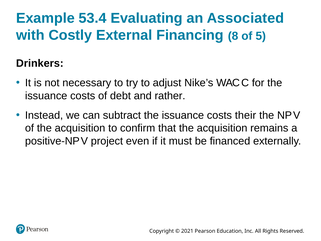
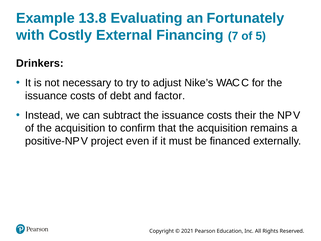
53.4: 53.4 -> 13.8 (93, 18)
Associated: Associated -> Fortunately (246, 18)
8: 8 -> 7 (233, 36)
rather: rather -> factor (170, 96)
